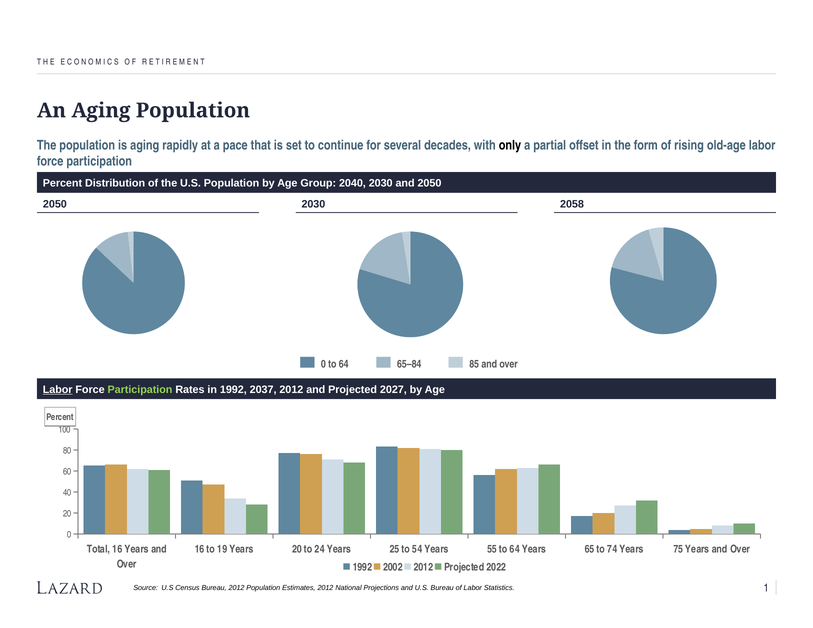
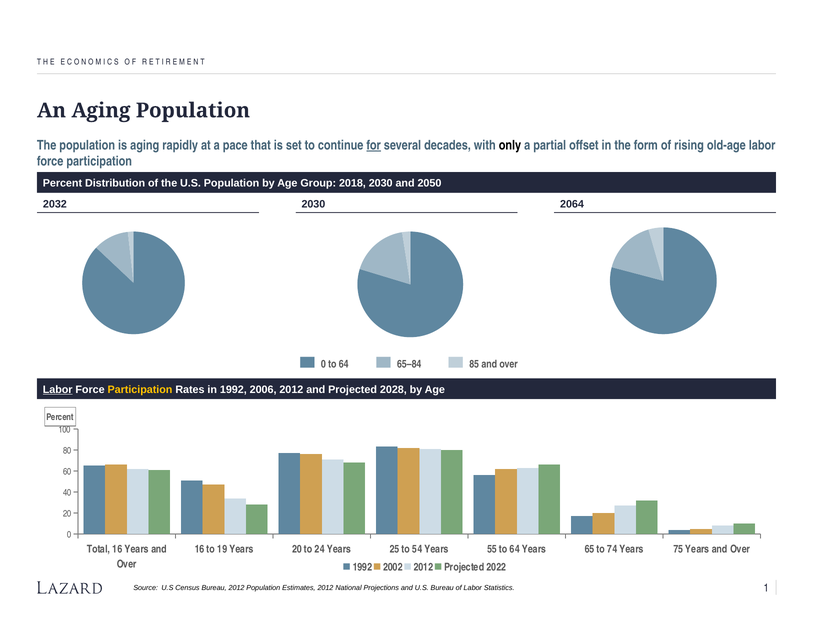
for underline: none -> present (374, 145)
2040: 2040 -> 2018 (352, 183)
2050: 2050 -> 2032 (55, 204)
2058: 2058 -> 2064 (572, 204)
Participation colour: light green -> yellow (140, 390)
2037: 2037 -> 2006 (263, 390)
2027: 2027 -> 2028 (393, 390)
